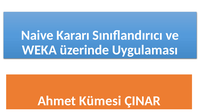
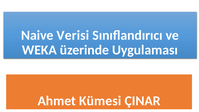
Kararı: Kararı -> Verisi (73, 35)
